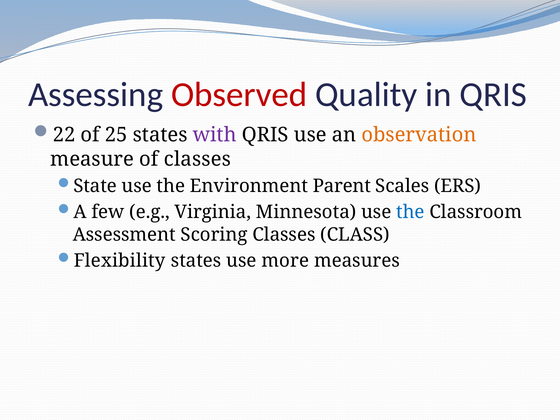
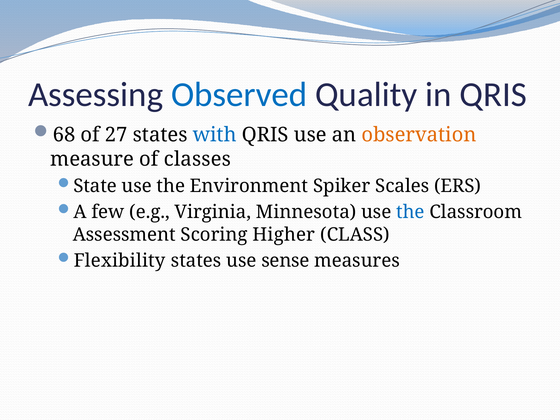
Observed colour: red -> blue (239, 95)
22: 22 -> 68 (64, 135)
25: 25 -> 27 (116, 135)
with colour: purple -> blue (215, 135)
Parent: Parent -> Spiker (342, 186)
Scoring Classes: Classes -> Higher (284, 235)
more: more -> sense (285, 261)
